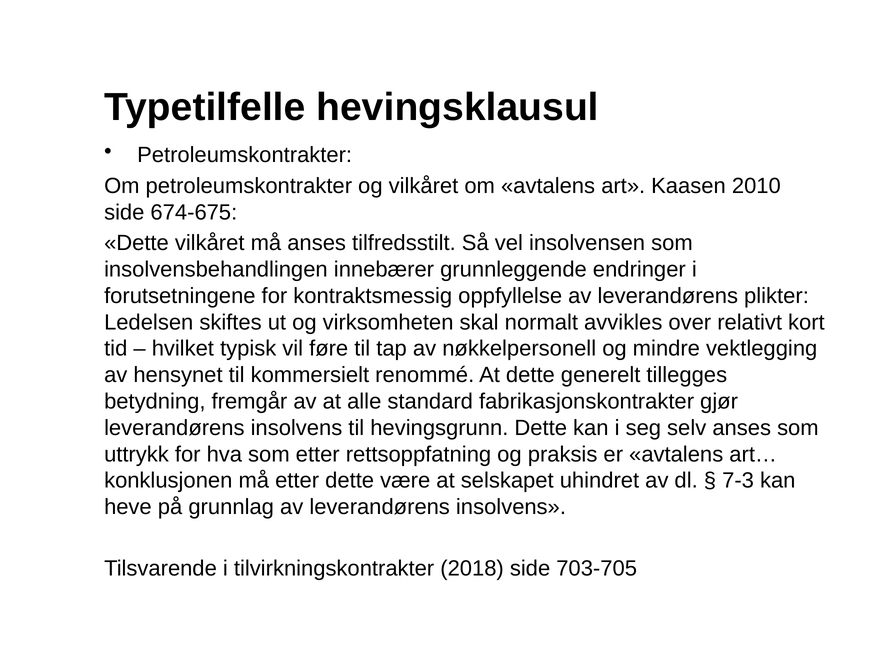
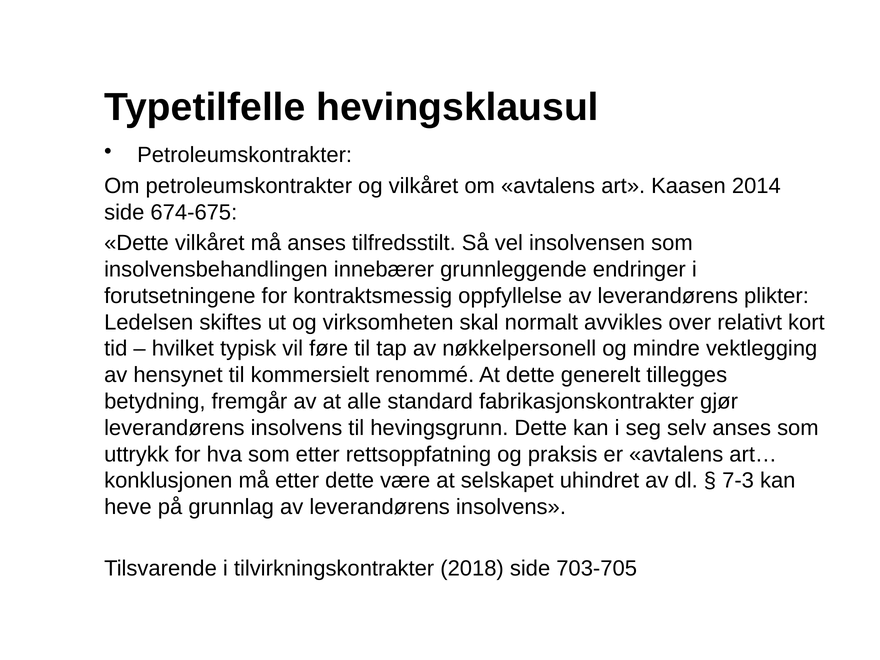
2010: 2010 -> 2014 (756, 186)
